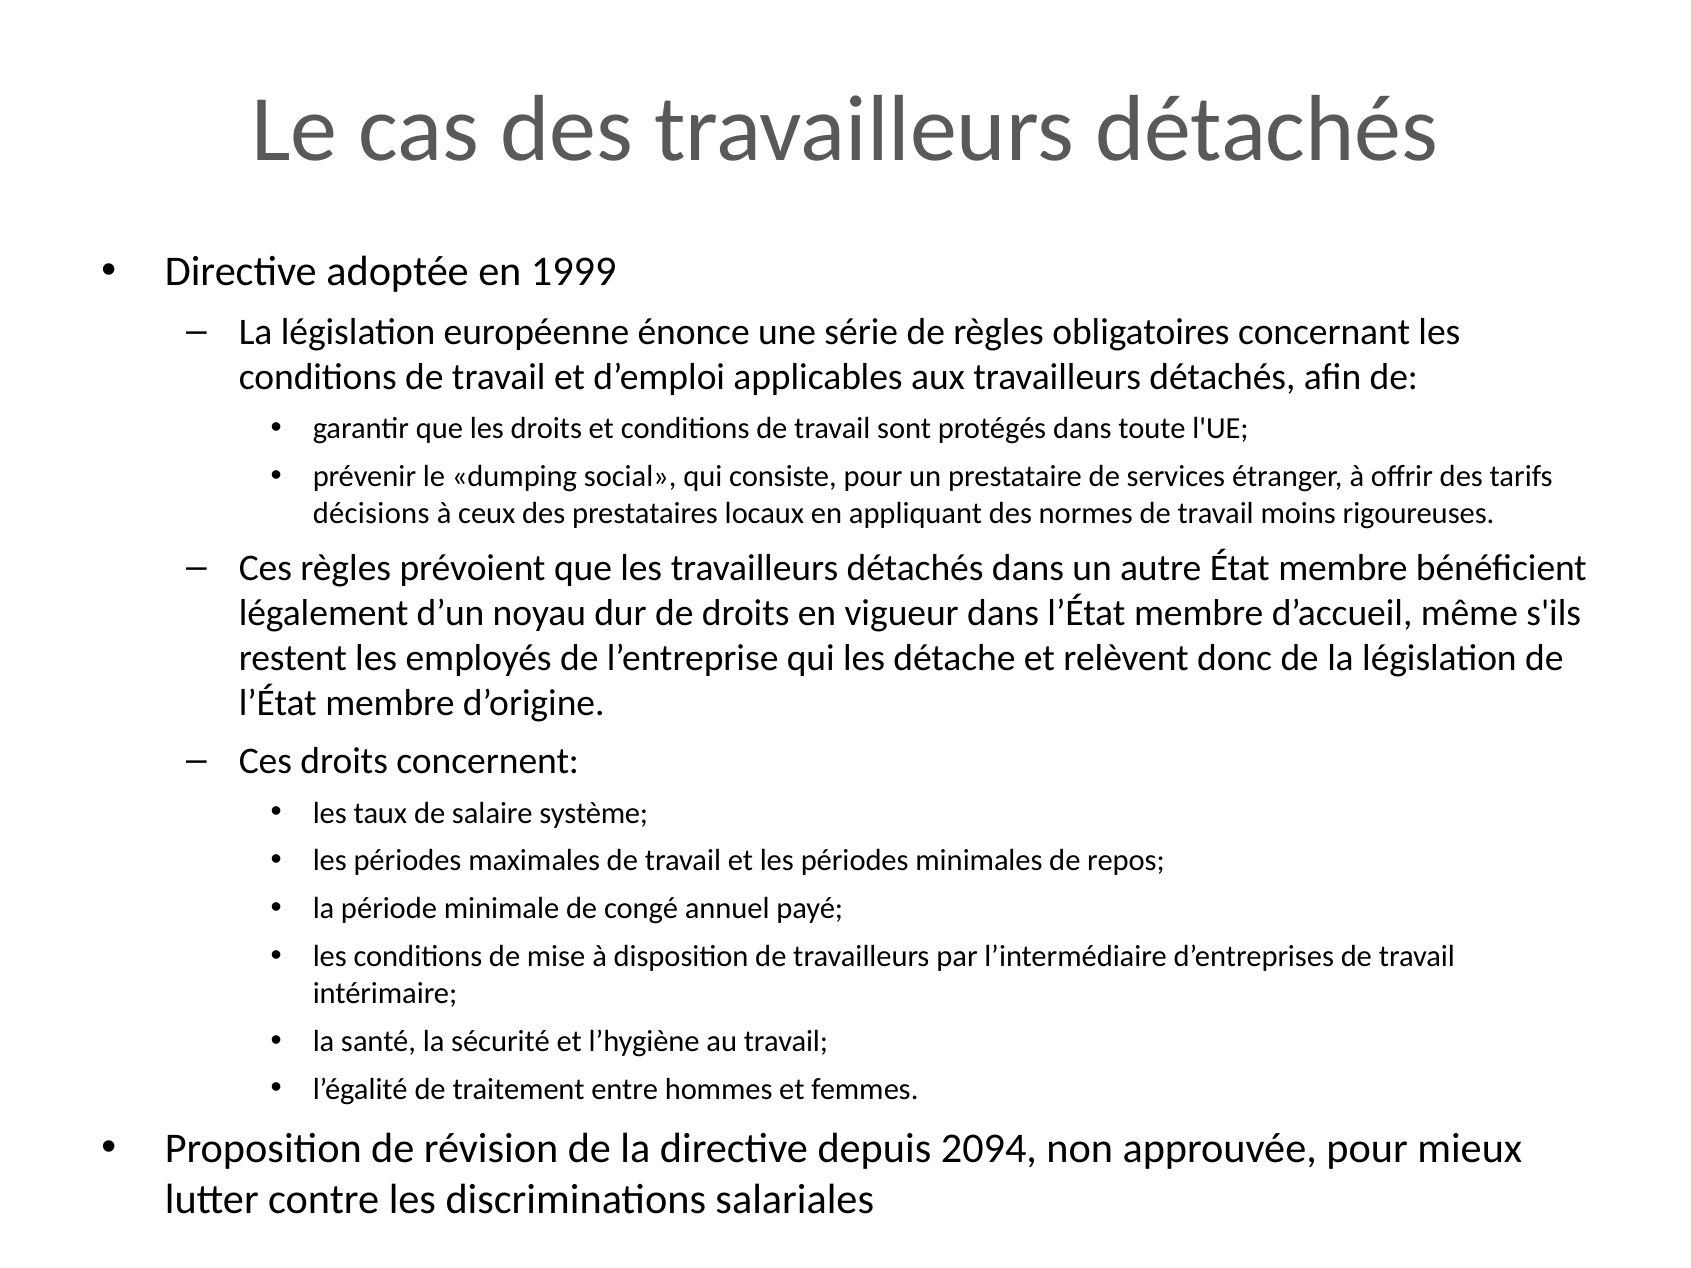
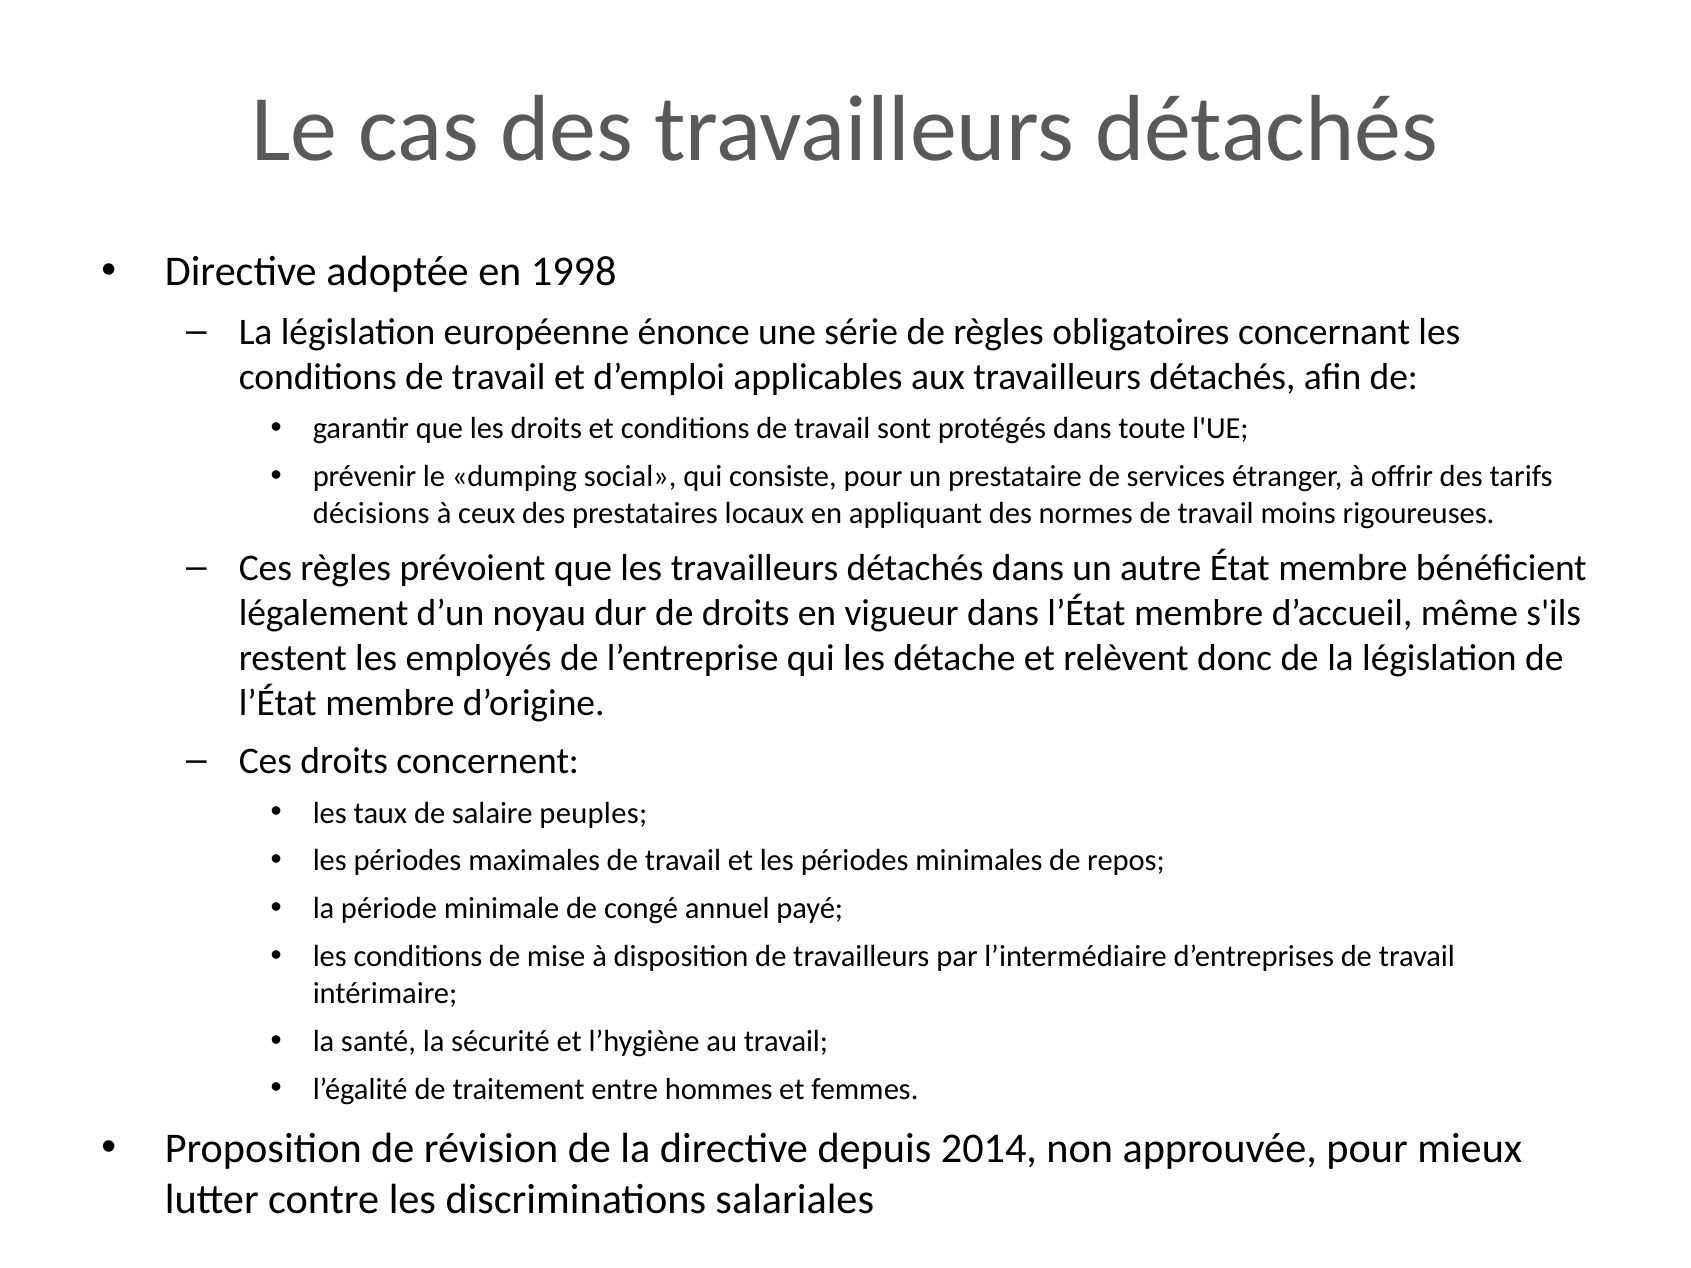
1999: 1999 -> 1998 (574, 271)
système: système -> peuples (593, 813)
2094: 2094 -> 2014 (989, 1149)
